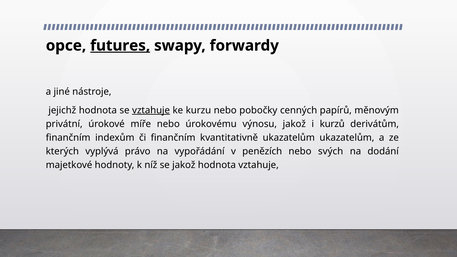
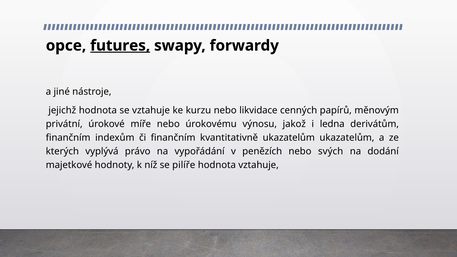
vztahuje underline: present -> none (151, 110)
pobočky: pobočky -> likvidace (258, 110)
kurzů: kurzů -> ledna (332, 124)
se jakož: jakož -> pilíře (184, 165)
